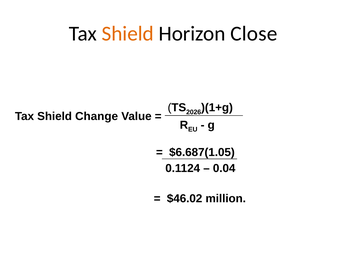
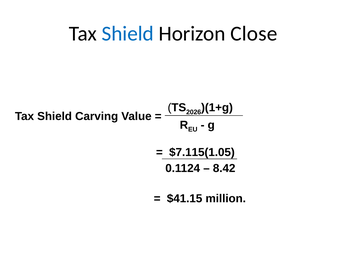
Shield colour: orange -> blue (128, 34)
Change: Change -> Carving (97, 116)
$6.687(1.05: $6.687(1.05 -> $7.115(1.05 (202, 153)
0.04: 0.04 -> 8.42 (224, 168)
$46.02: $46.02 -> $41.15 (185, 199)
